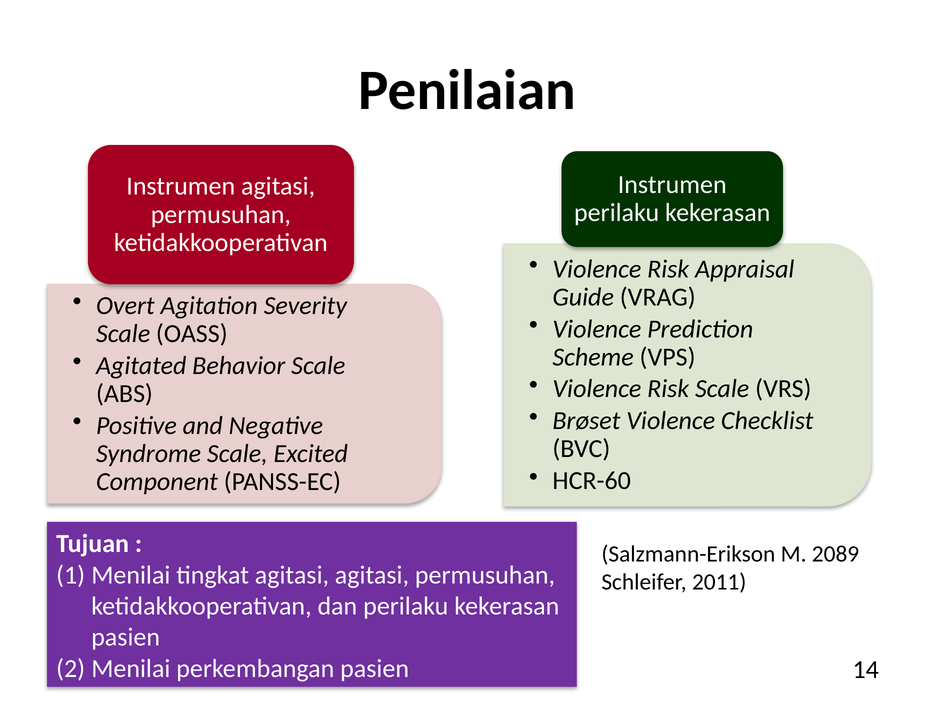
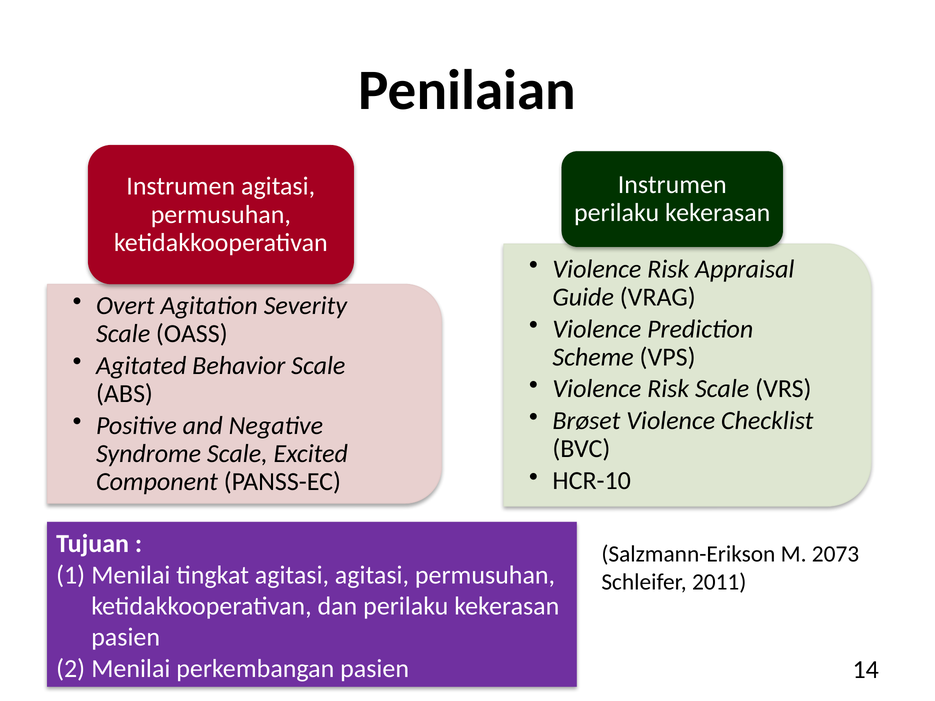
HCR-60: HCR-60 -> HCR-10 (592, 481)
2089: 2089 -> 2073 (836, 554)
